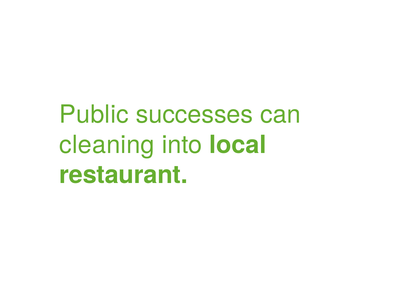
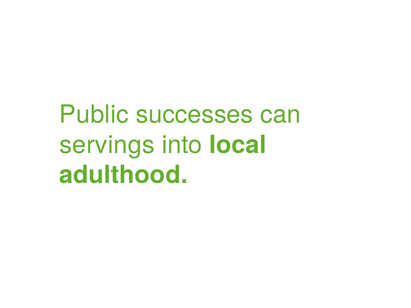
cleaning: cleaning -> servings (107, 145)
restaurant: restaurant -> adulthood (123, 175)
